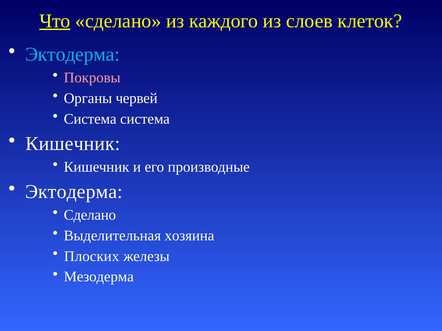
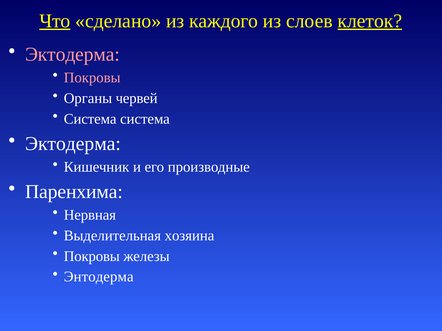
клеток underline: none -> present (370, 21)
Эктодерма colour: light blue -> pink (72, 55)
Кишечник: Кишечник -> Эктодерма (73, 144)
Эктодерма: Эктодерма -> Паренхима (74, 192)
Сделано: Сделано -> Нервная (90, 215)
Плоских: Плоских -> Покровы (92, 257)
Мезодерма: Мезодерма -> Энтодерма (99, 277)
